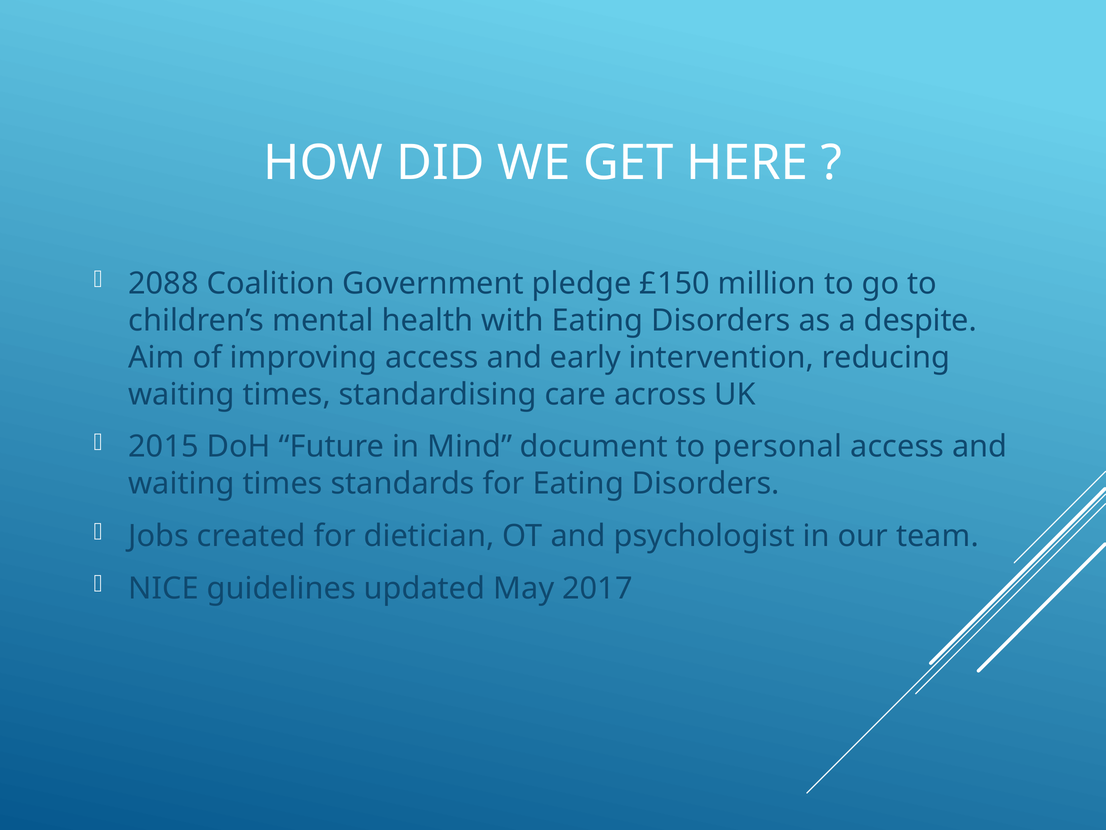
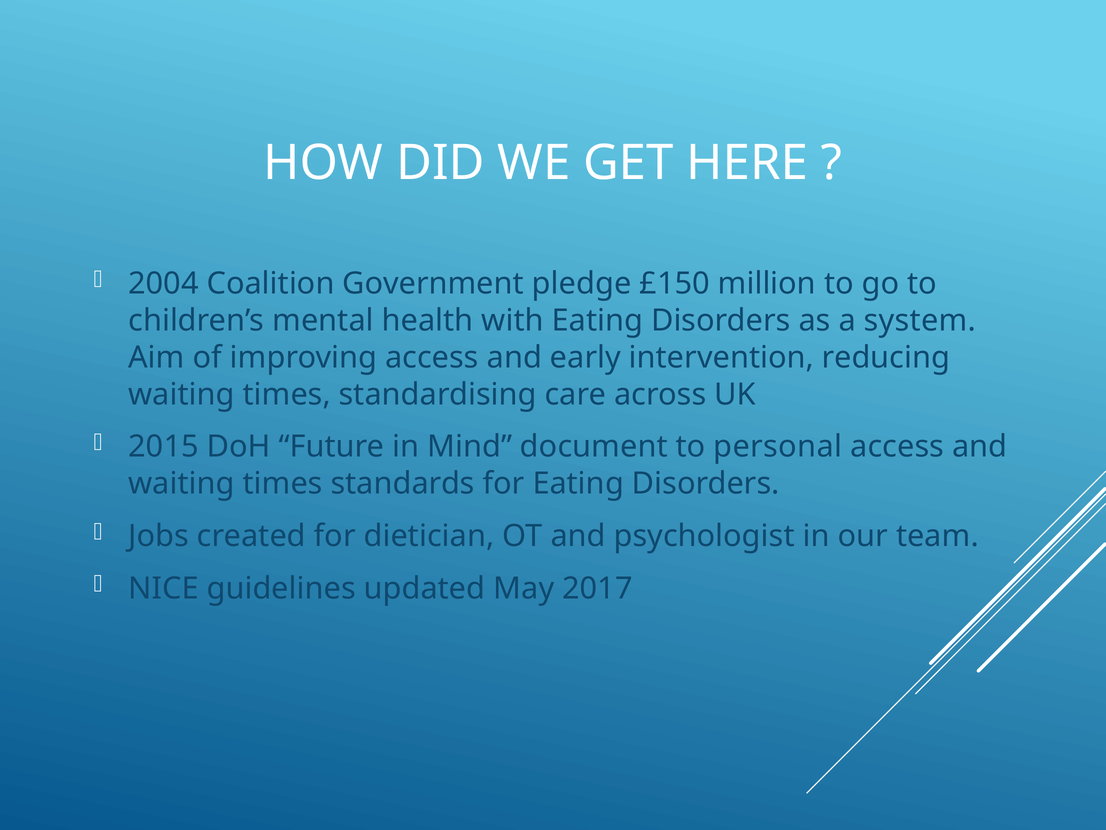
2088: 2088 -> 2004 (163, 283)
despite: despite -> system (920, 320)
